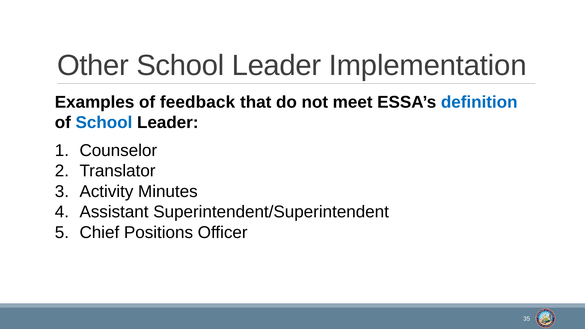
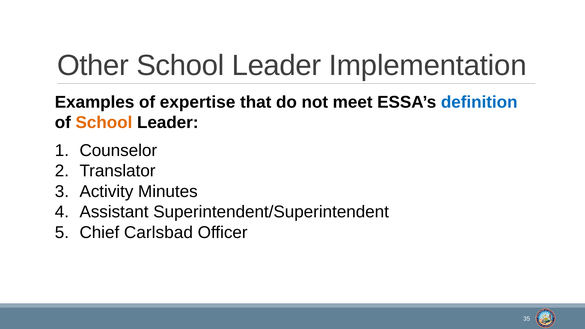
feedback: feedback -> expertise (198, 102)
School colour: blue -> orange (104, 123)
Positions: Positions -> Carlsbad (158, 232)
